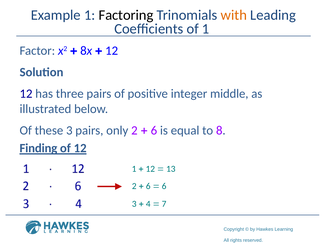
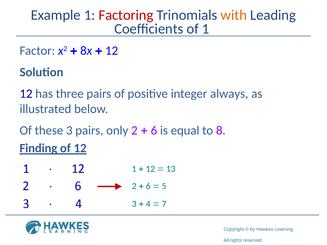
Factoring colour: black -> red (126, 15)
middle: middle -> always (229, 94)
6: 6 -> 5 (164, 186)
